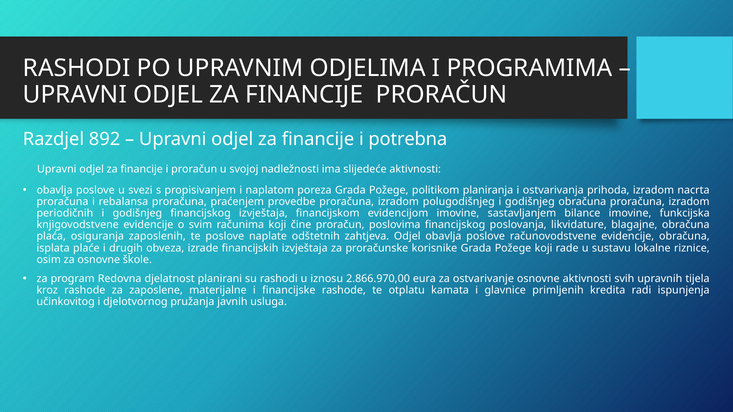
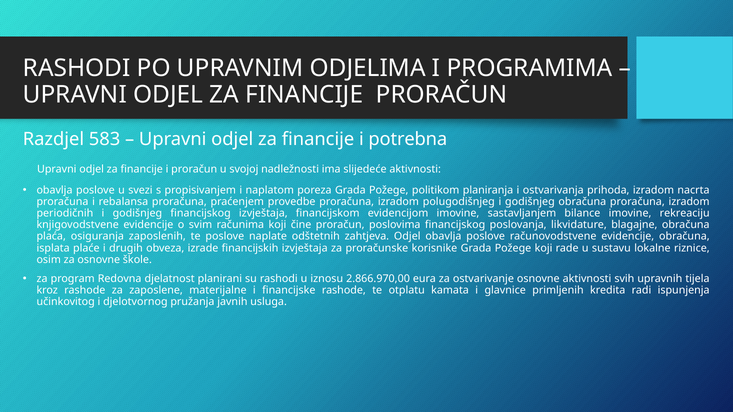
892: 892 -> 583 (105, 140)
funkcijska: funkcijska -> rekreaciju (685, 213)
